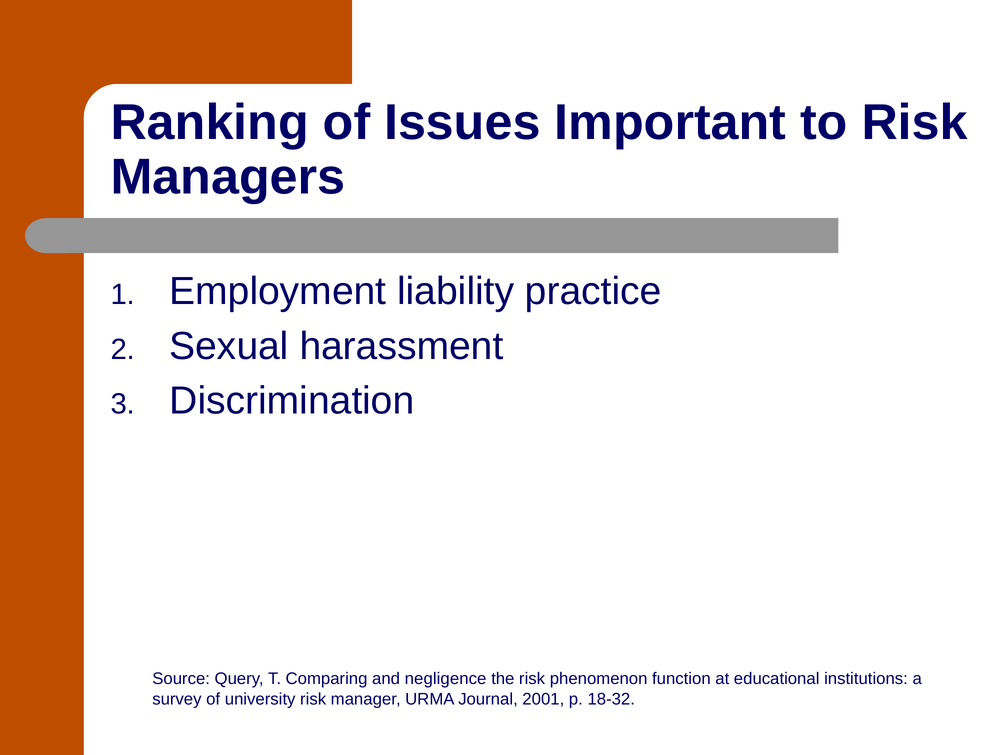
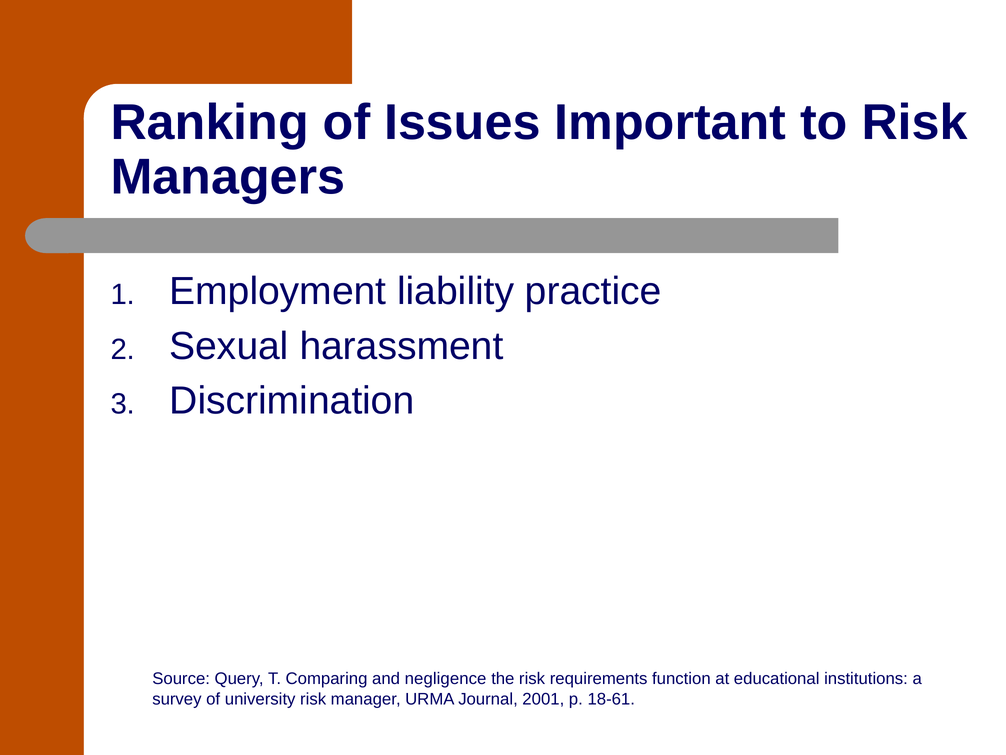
phenomenon: phenomenon -> requirements (599, 678)
18-32: 18-32 -> 18-61 (611, 699)
